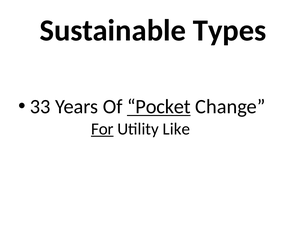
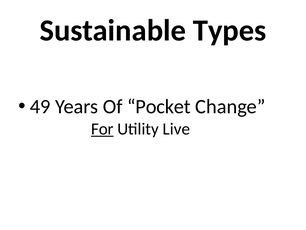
33: 33 -> 49 (40, 106)
Pocket underline: present -> none (159, 106)
Like: Like -> Live (176, 129)
